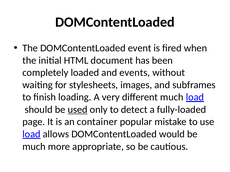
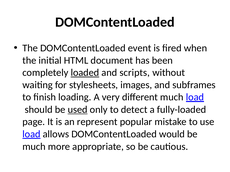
loaded underline: none -> present (85, 73)
events: events -> scripts (135, 73)
container: container -> represent (97, 122)
